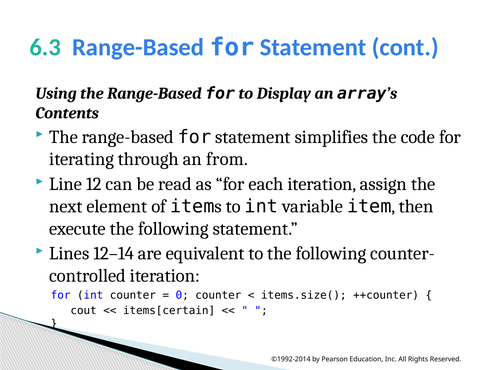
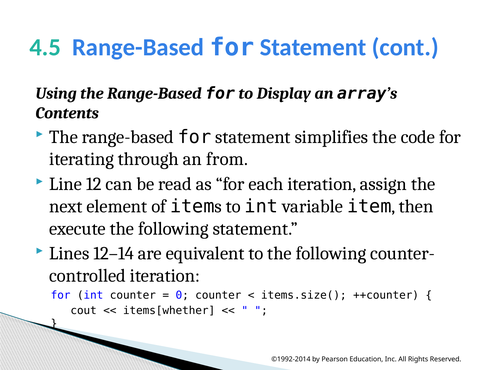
6.3: 6.3 -> 4.5 (45, 47)
items[certain: items[certain -> items[whether (169, 310)
